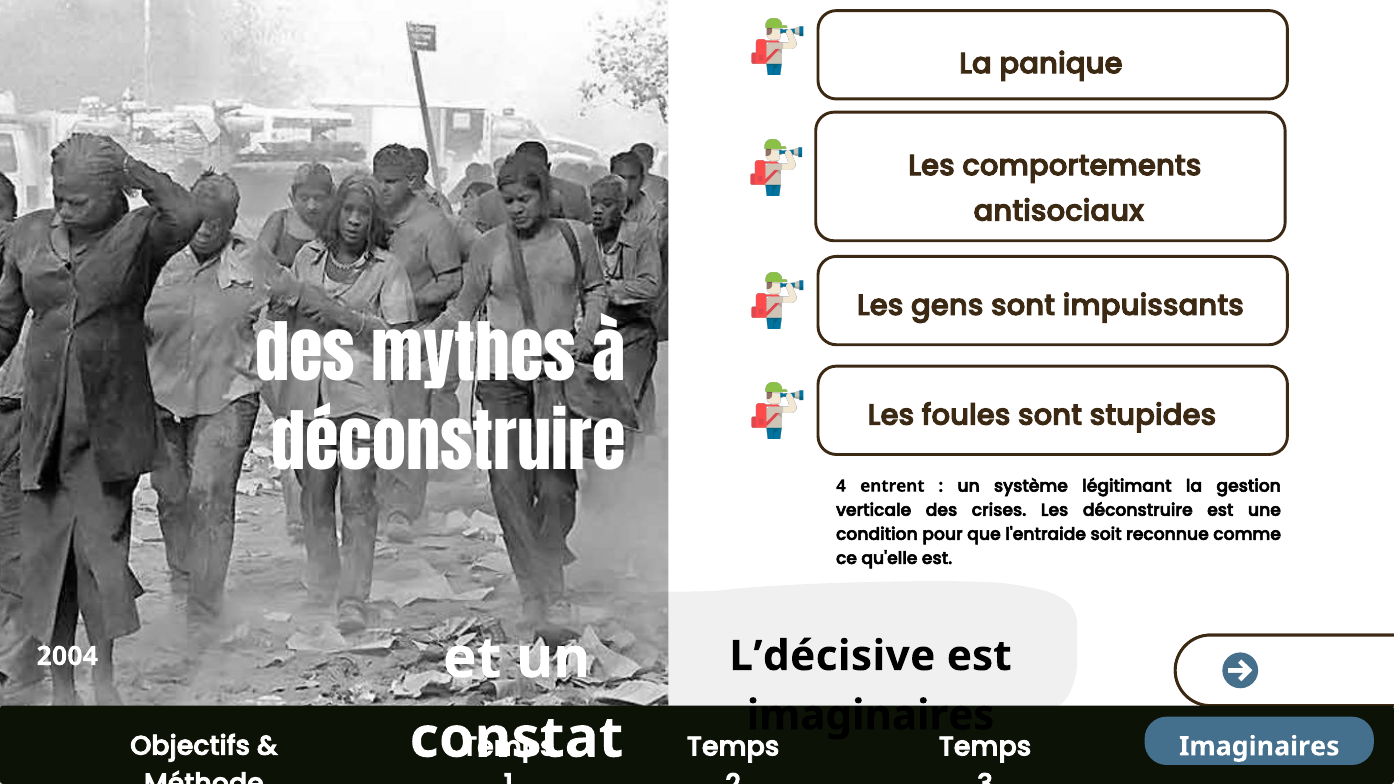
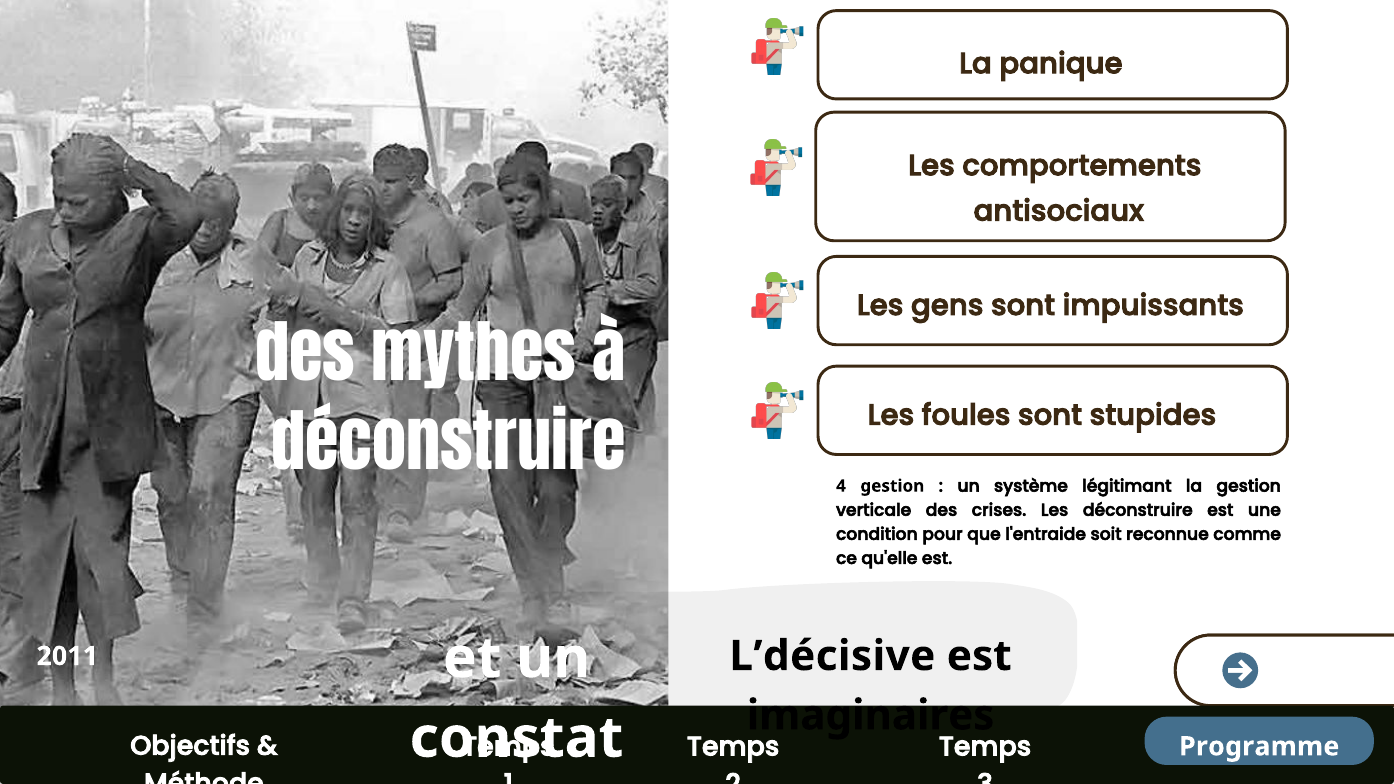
4 entrent: entrent -> gestion (892, 486)
2004: 2004 -> 2011 (67, 656)
Imaginaires: Imaginaires -> Programme (1259, 747)
